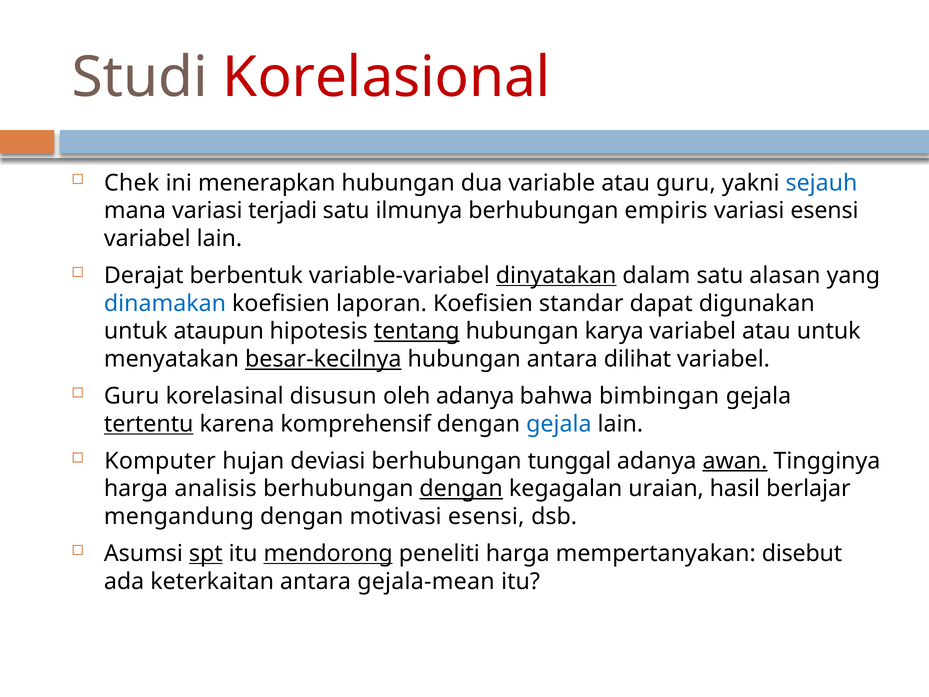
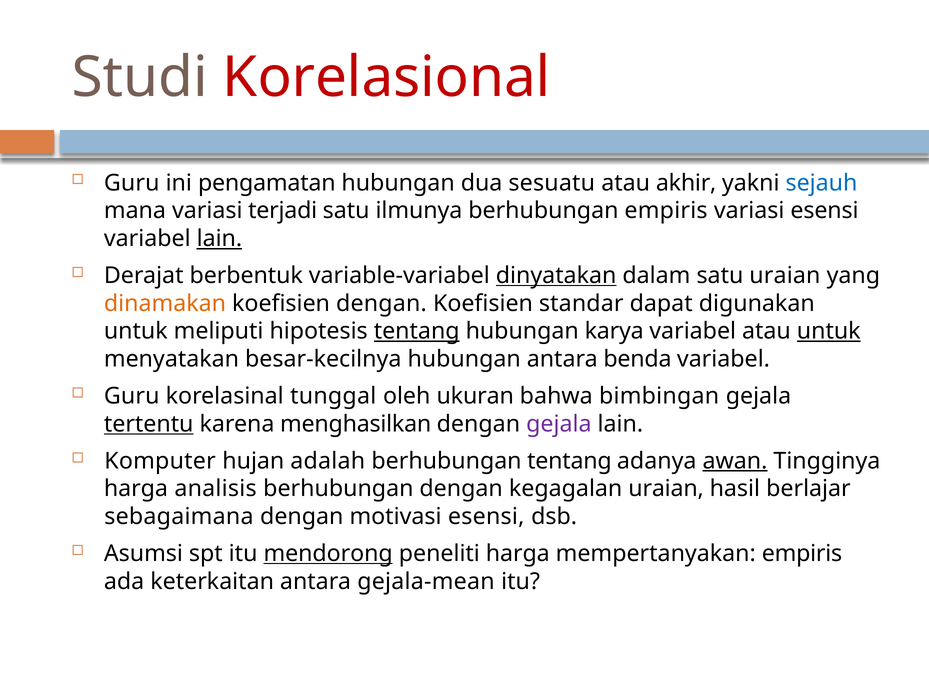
Chek: Chek -> Guru (132, 183)
menerapkan: menerapkan -> pengamatan (267, 183)
variable: variable -> sesuatu (552, 183)
atau guru: guru -> akhir (686, 183)
lain underline: none -> present (219, 239)
satu alasan: alasan -> uraian (785, 275)
dinamakan colour: blue -> orange (165, 303)
koefisien laporan: laporan -> dengan (381, 303)
ataupun: ataupun -> meliputi (219, 331)
untuk underline: none -> present (829, 331)
besar-kecilnya underline: present -> none (323, 359)
dilihat: dilihat -> benda (637, 359)
disusun: disusun -> tunggal (333, 396)
oleh adanya: adanya -> ukuran (475, 396)
komprehensif: komprehensif -> menghasilkan (356, 424)
gejala colour: blue -> purple (559, 424)
deviasi: deviasi -> adalah (328, 461)
berhubungan tunggal: tunggal -> tentang (569, 461)
dengan underline: present -> none (461, 489)
mengandung: mengandung -> sebagaimana (179, 516)
spt underline: present -> none (206, 553)
mempertanyakan disebut: disebut -> empiris (802, 553)
